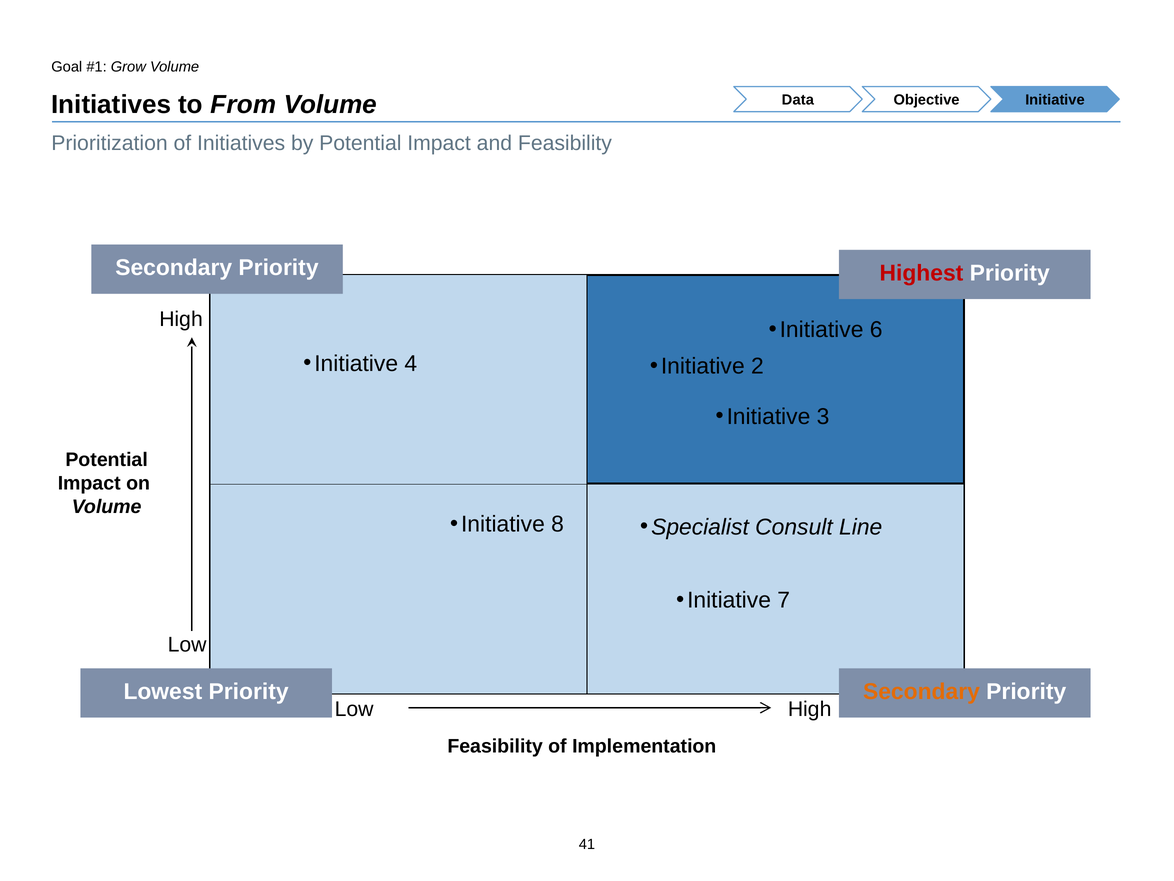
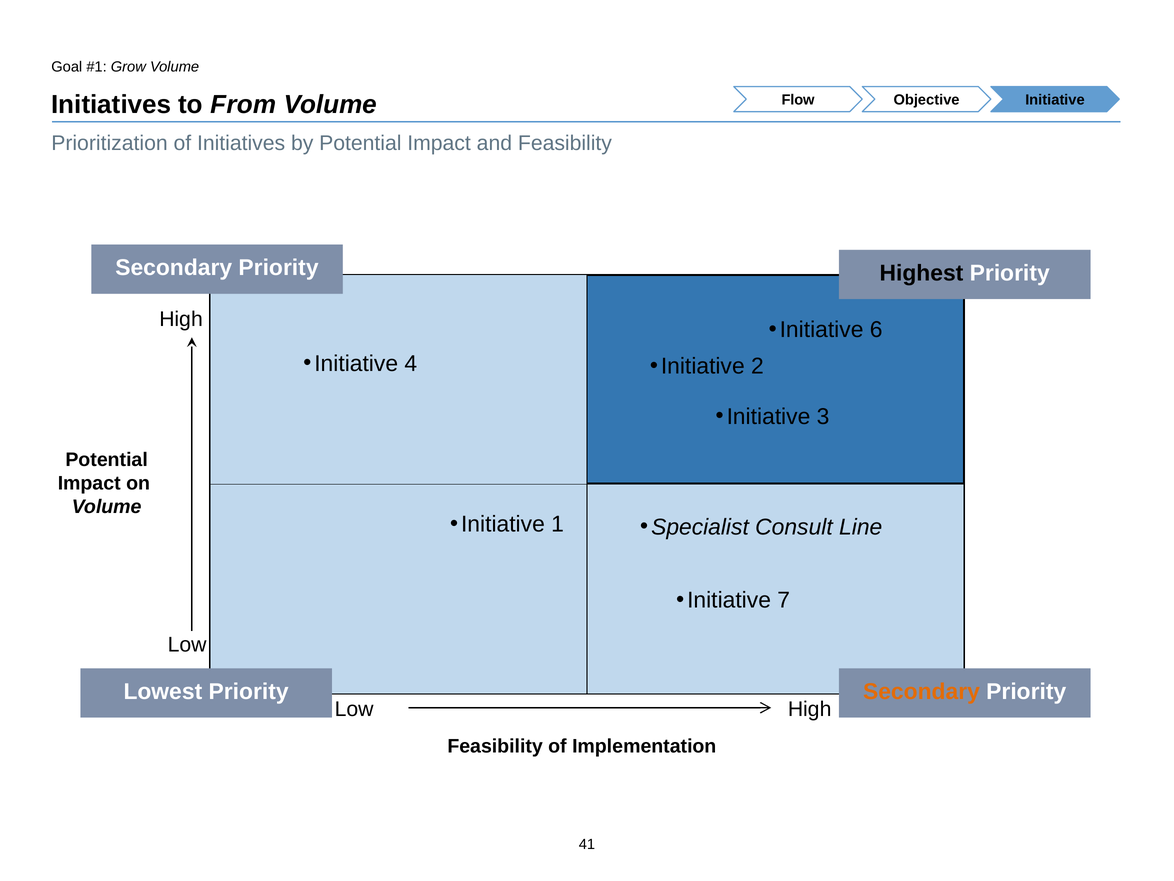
Data: Data -> Flow (798, 100)
Highest colour: red -> black (921, 273)
8: 8 -> 1 (557, 524)
